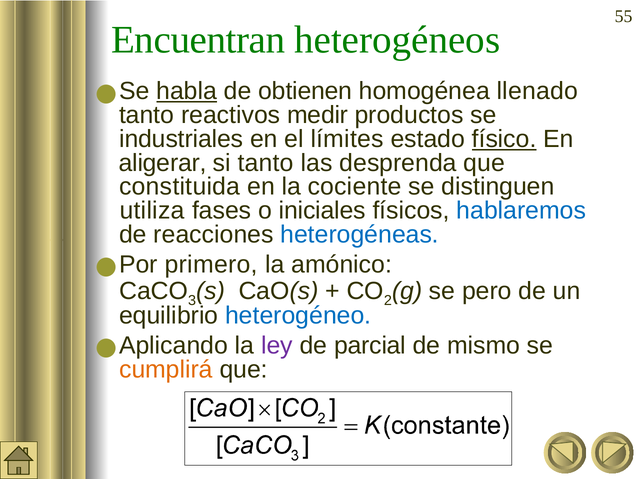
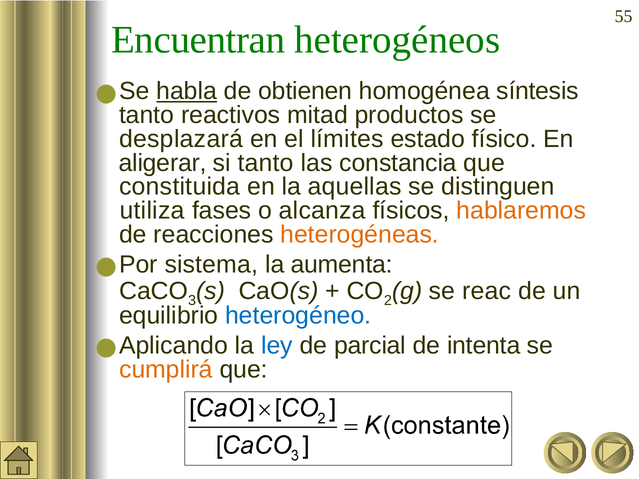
llenado: llenado -> síntesis (538, 91)
medir: medir -> mitad (318, 115)
industriales: industriales -> desplazará (181, 139)
físico underline: present -> none (504, 139)
desprenda: desprenda -> constancia (398, 163)
cociente: cociente -> aquellas (355, 187)
iniciales: iniciales -> alcanza (322, 211)
hablaremos colour: blue -> orange (521, 211)
heterogéneas colour: blue -> orange (360, 235)
primero: primero -> sistema (211, 265)
amónico: amónico -> aumenta (342, 265)
pero: pero -> reac (487, 291)
ley colour: purple -> blue (277, 346)
mismo: mismo -> intenta (484, 346)
